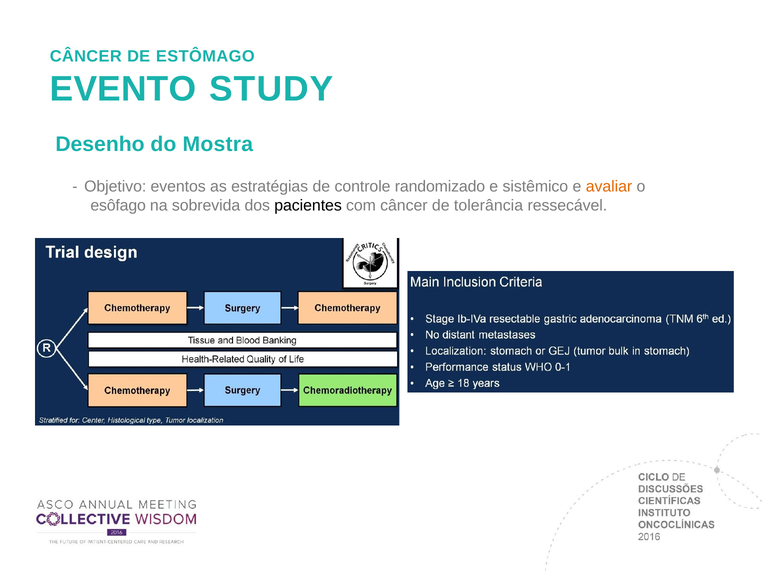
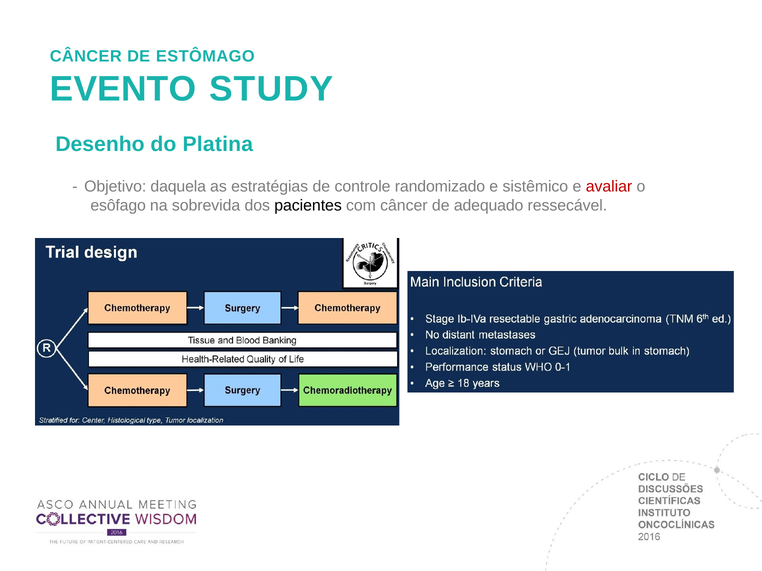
Mostra: Mostra -> Platina (218, 144)
eventos: eventos -> daquela (178, 187)
avaliar colour: orange -> red (609, 187)
tolerância: tolerância -> adequado (489, 206)
